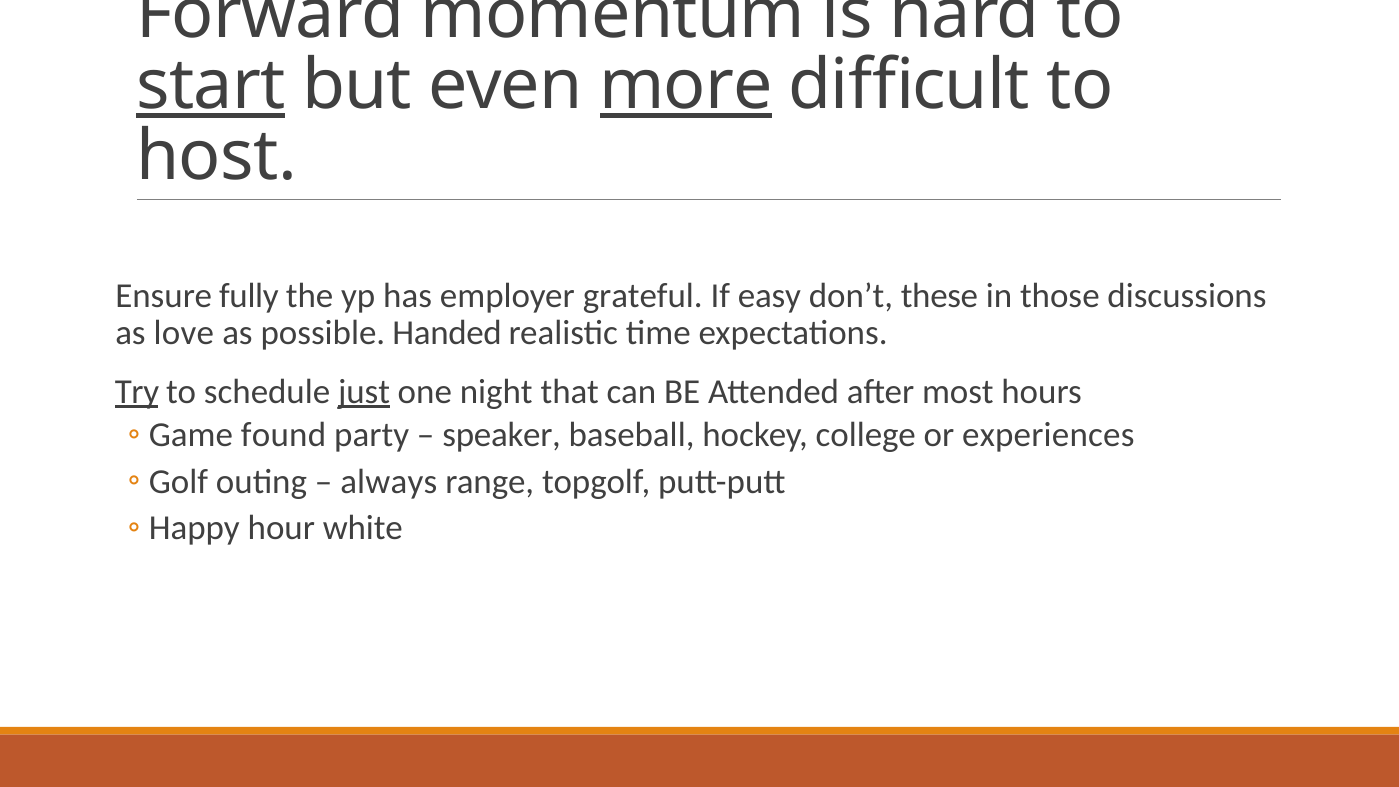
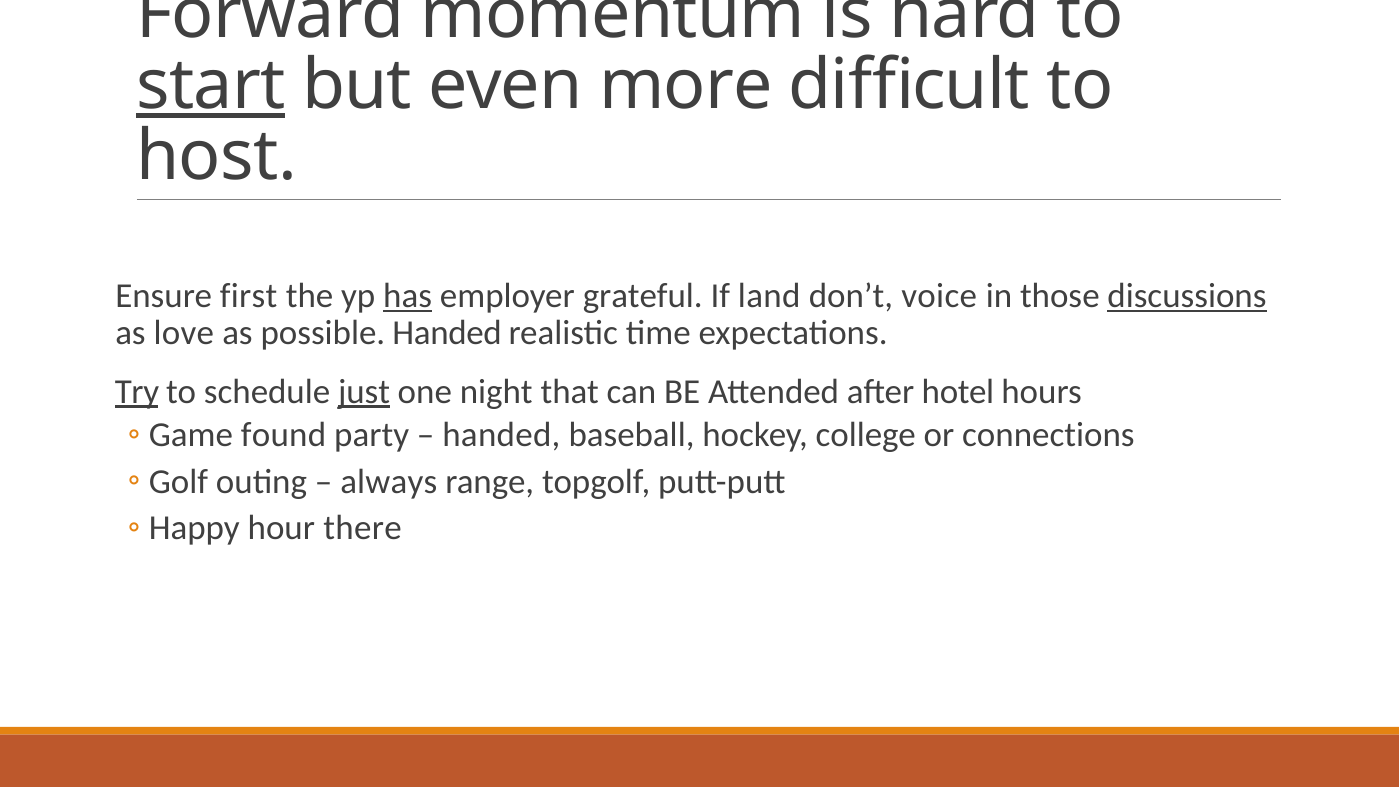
more underline: present -> none (686, 85)
fully: fully -> first (249, 296)
has underline: none -> present (408, 296)
easy: easy -> land (769, 296)
these: these -> voice (939, 296)
discussions underline: none -> present (1187, 296)
most: most -> hotel (958, 391)
speaker: speaker -> handed (501, 435)
experiences: experiences -> connections (1048, 435)
white: white -> there (363, 528)
